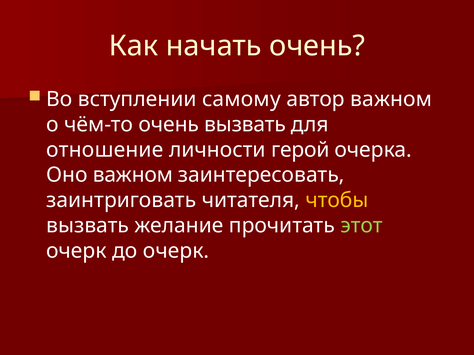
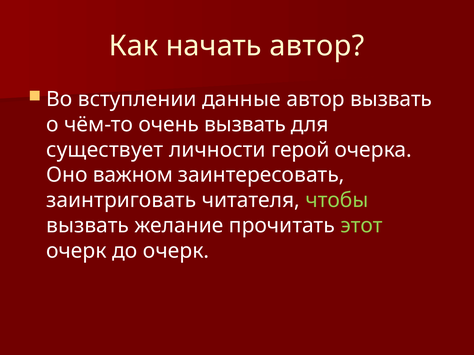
начать очень: очень -> автор (317, 46)
самому: самому -> данные (241, 99)
автор важном: важном -> вызвать (391, 99)
отношение: отношение -> существует (105, 150)
чтобы colour: yellow -> light green (337, 201)
